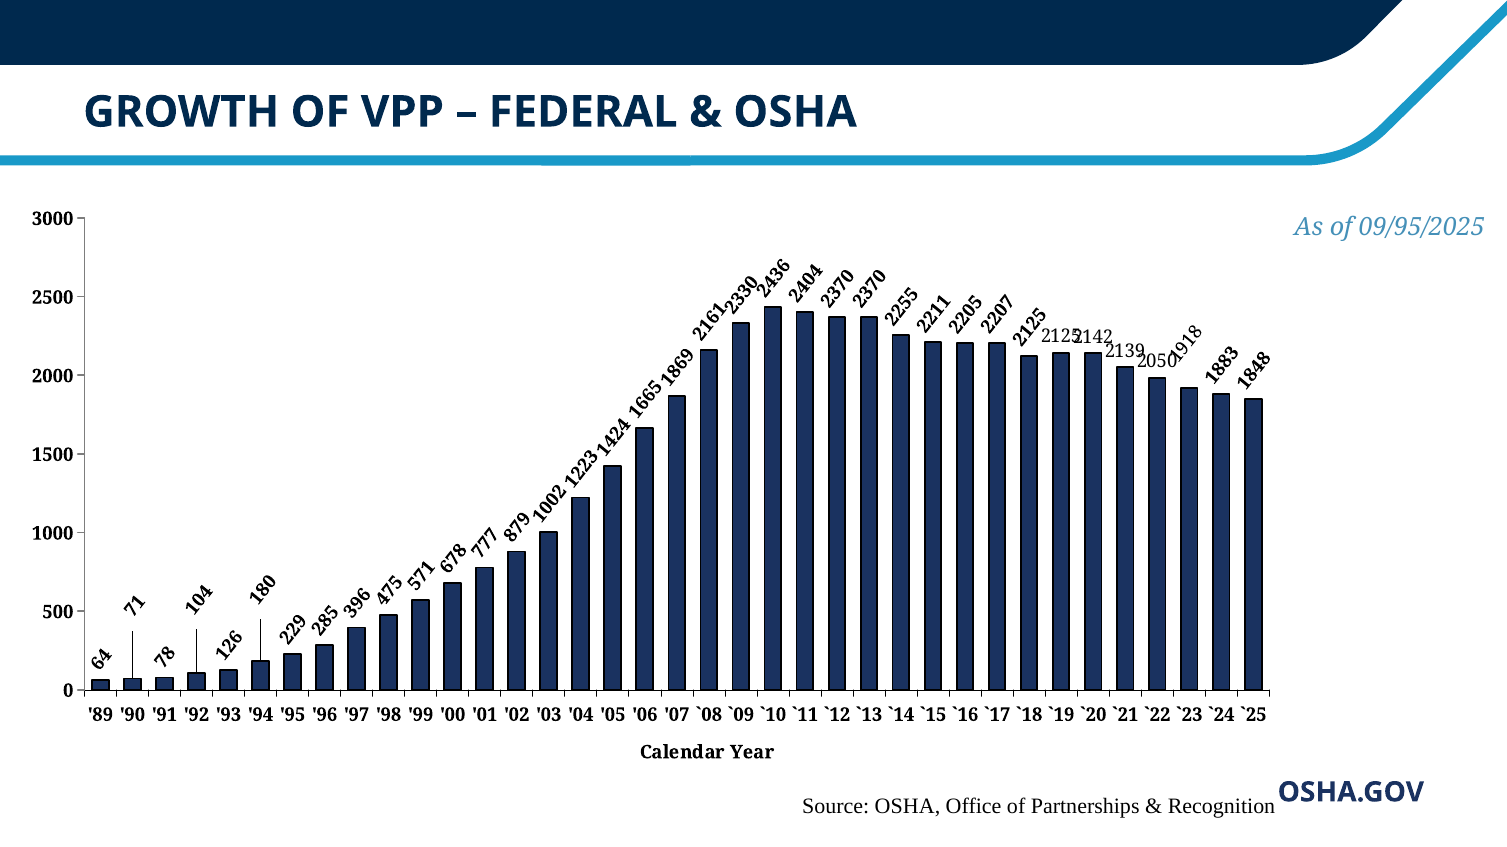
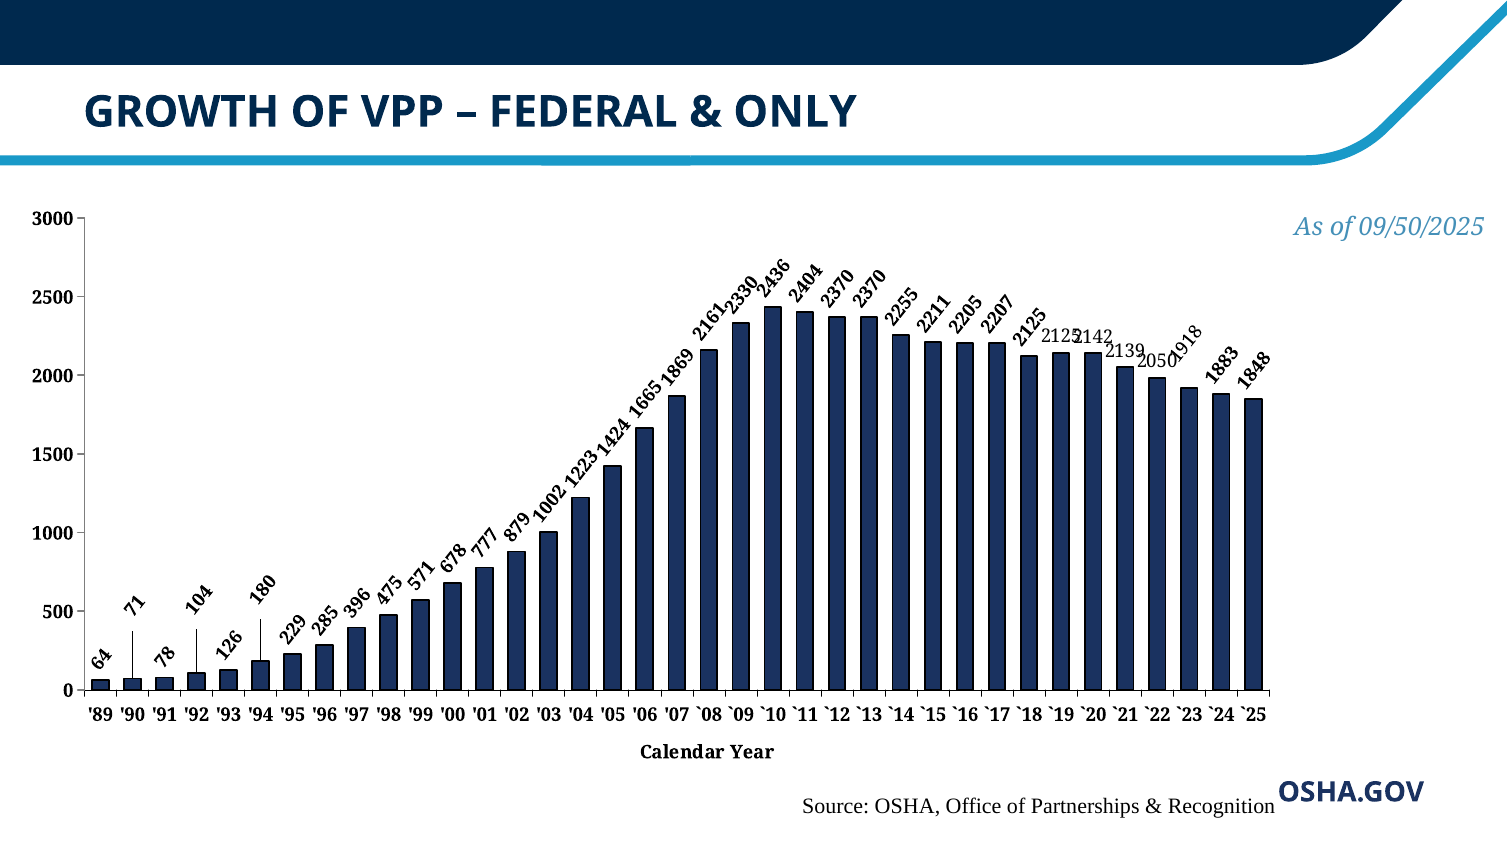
OSHA: OSHA -> ONLY (795, 112)
09/95/2025: 09/95/2025 -> 09/50/2025 (1422, 227)
